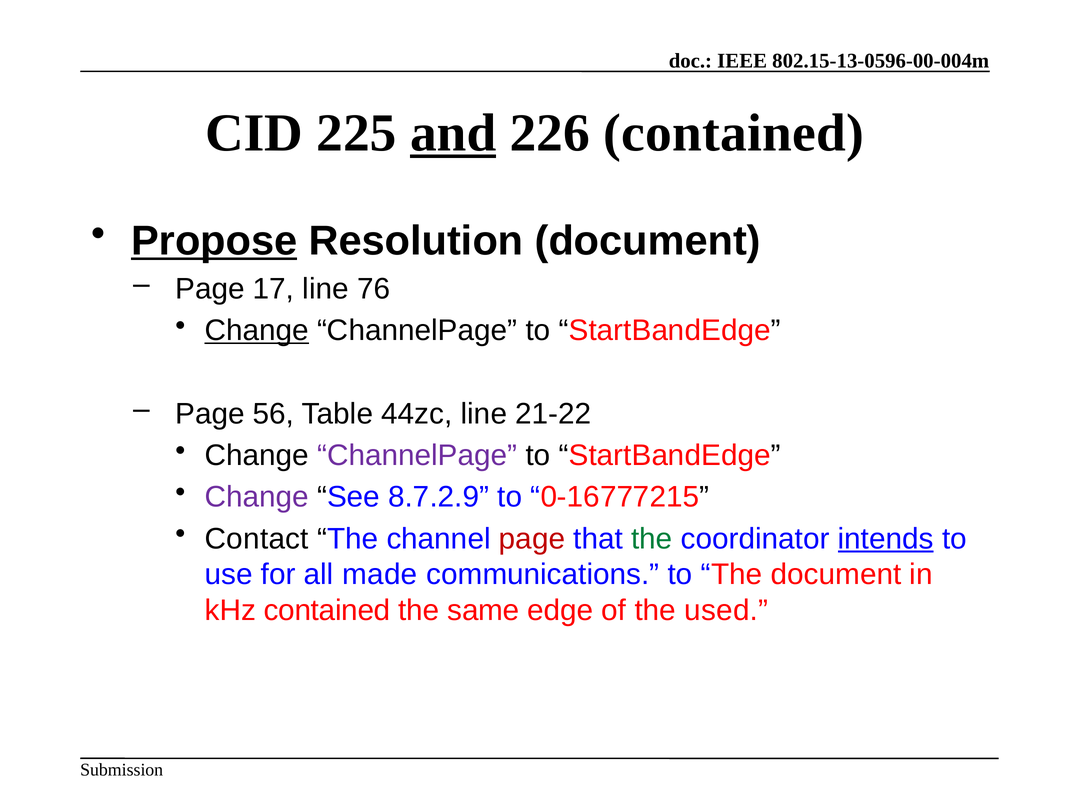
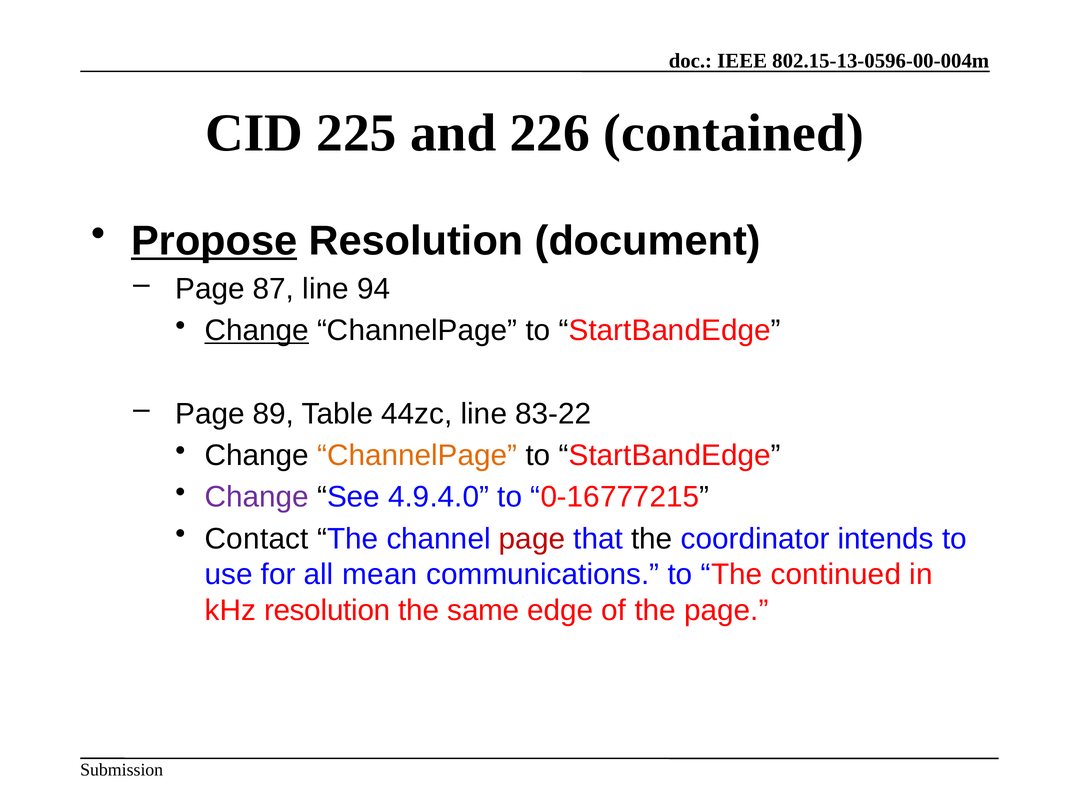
and underline: present -> none (453, 133)
17: 17 -> 87 (274, 289)
76: 76 -> 94 (374, 289)
56: 56 -> 89 (274, 414)
21-22: 21-22 -> 83-22 (553, 414)
ChannelPage colour: purple -> orange (417, 455)
8.7.2.9: 8.7.2.9 -> 4.9.4.0 (439, 497)
the colour: green -> black (652, 538)
intends underline: present -> none (886, 538)
made: made -> mean (380, 574)
The document: document -> continued (836, 574)
kHz contained: contained -> resolution (327, 610)
the used: used -> page (726, 610)
